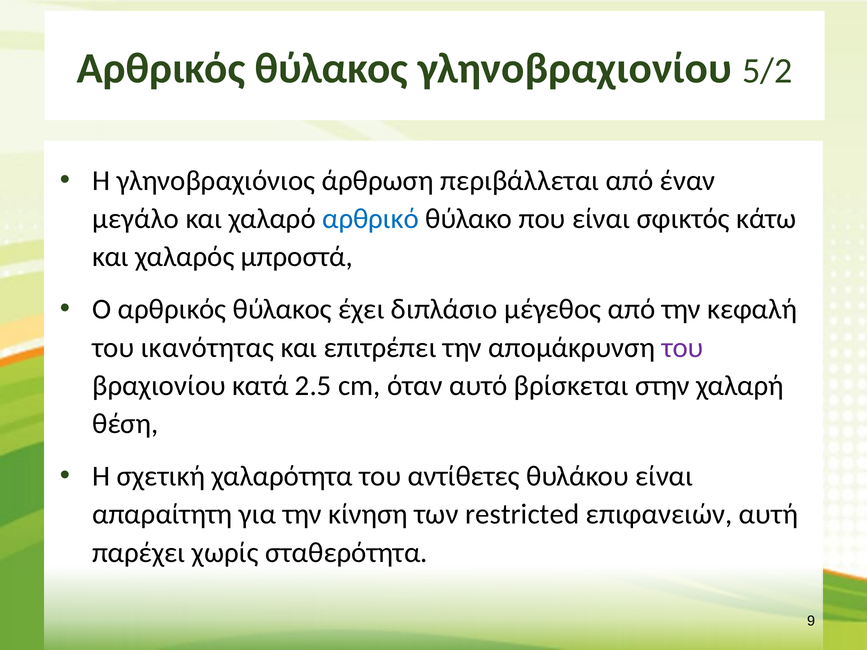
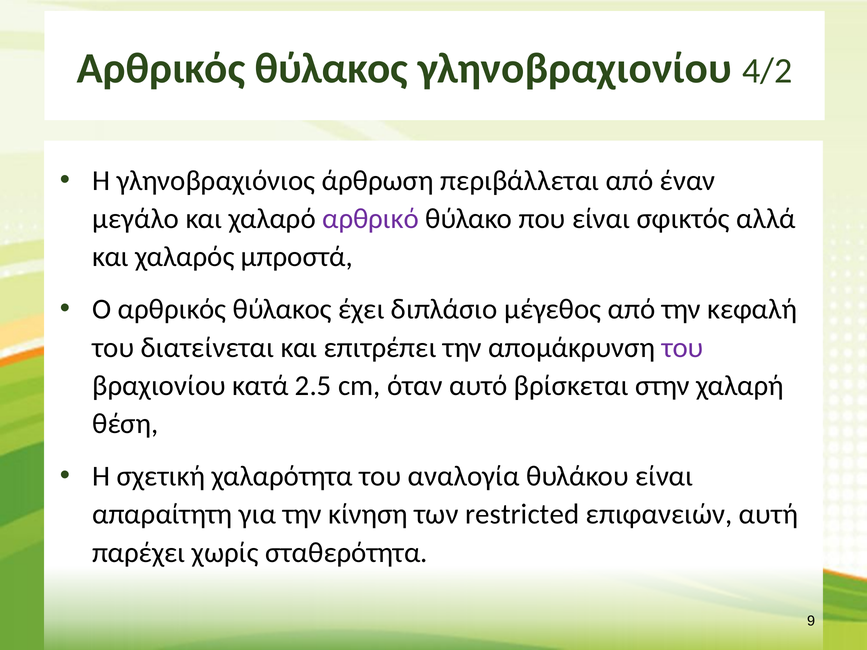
5/2: 5/2 -> 4/2 (767, 71)
αρθρικό colour: blue -> purple (371, 219)
κάτω: κάτω -> αλλά (766, 219)
ικανότητας: ικανότητας -> διατείνεται (207, 348)
αντίθετες: αντίθετες -> αναλογία (464, 476)
